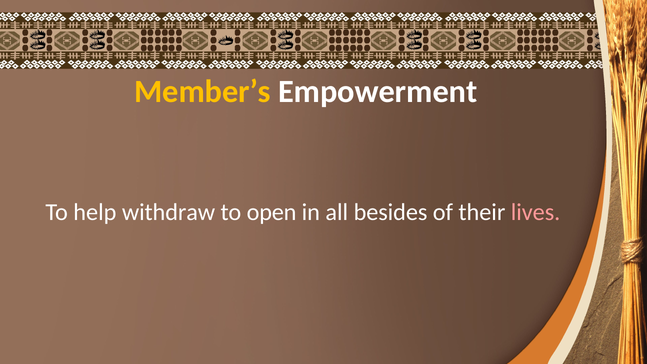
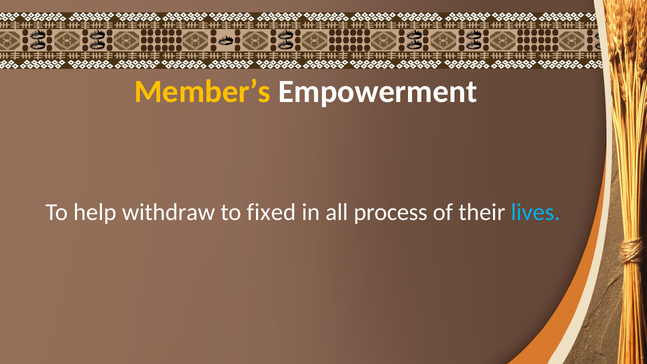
open: open -> fixed (271, 212)
besides: besides -> process (391, 212)
lives colour: pink -> light blue (536, 212)
